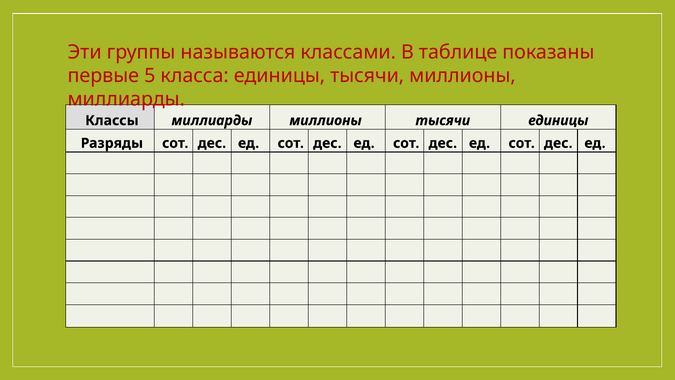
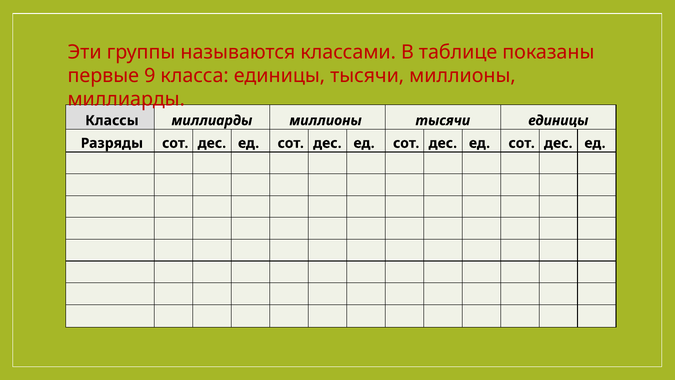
5: 5 -> 9 (150, 76)
